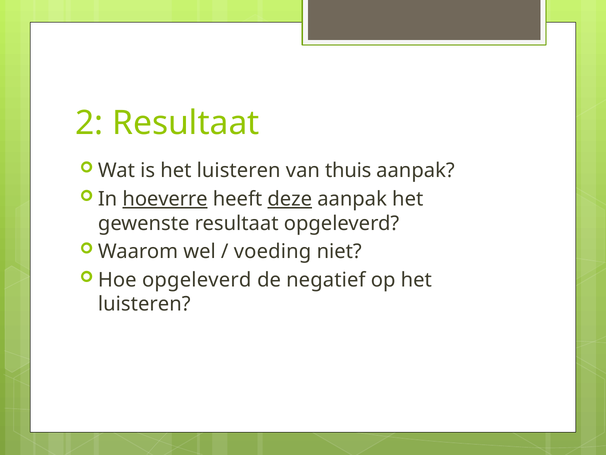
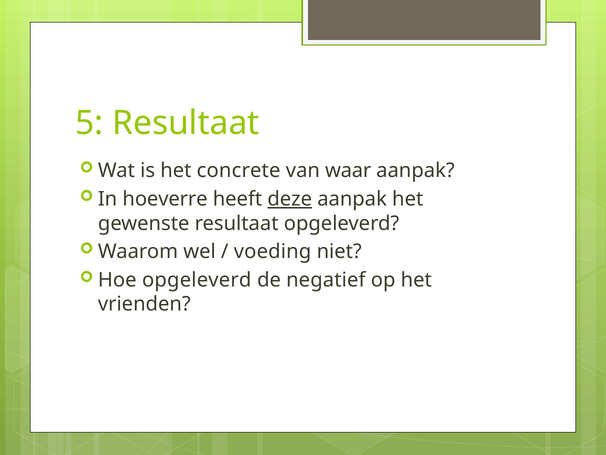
2: 2 -> 5 (89, 123)
is het luisteren: luisteren -> concrete (239, 171)
thuis: thuis -> waar (348, 171)
hoeverre underline: present -> none (165, 199)
luisteren: luisteren -> vrienden (144, 304)
